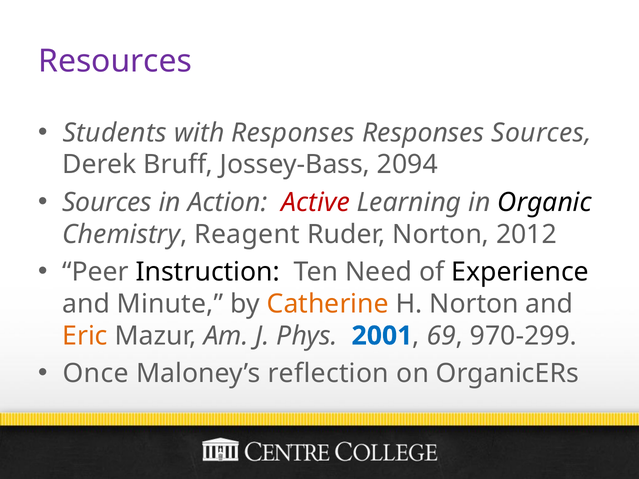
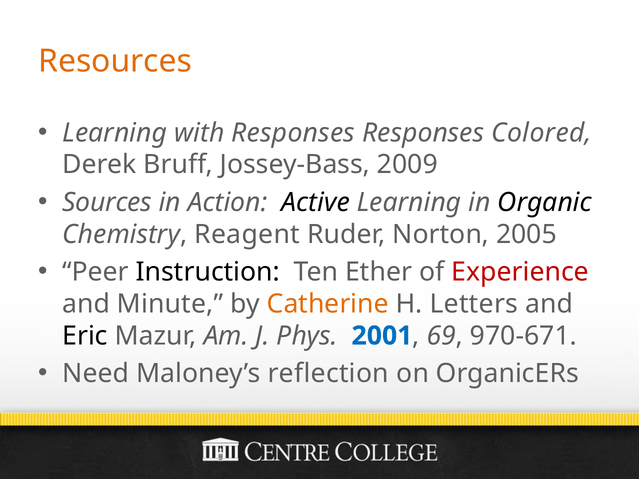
Resources colour: purple -> orange (115, 61)
Students: Students -> Learning (115, 133)
Responses Sources: Sources -> Colored (541, 133)
2094: 2094 -> 2009 (407, 165)
Active colour: red -> black (316, 202)
2012: 2012 -> 2005 (526, 234)
Need: Need -> Ether (379, 272)
Experience colour: black -> red (520, 272)
H Norton: Norton -> Letters (474, 304)
Eric colour: orange -> black (85, 336)
970-299: 970-299 -> 970-671 (523, 336)
Once: Once -> Need (96, 374)
